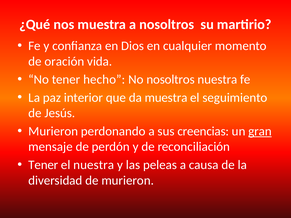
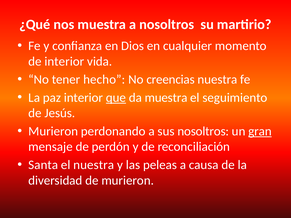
de oración: oración -> interior (64, 61)
No nosoltros: nosoltros -> creencias (171, 80)
que underline: none -> present (116, 98)
sus creencias: creencias -> nosoltros (203, 131)
Tener: Tener -> Santa (43, 165)
